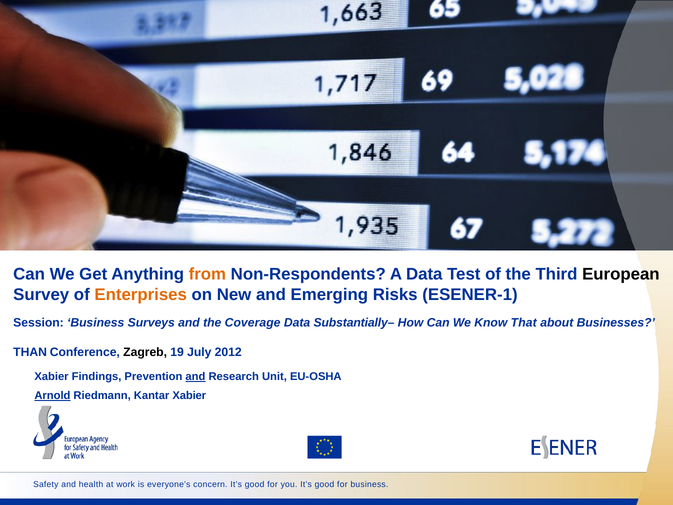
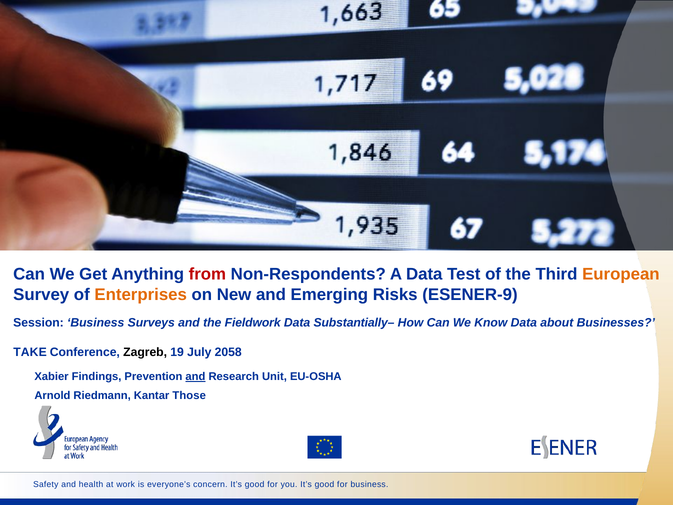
from colour: orange -> red (207, 274)
European colour: black -> orange (621, 274)
ESENER-1: ESENER-1 -> ESENER-9 (470, 294)
Coverage: Coverage -> Fieldwork (253, 323)
Know That: That -> Data (524, 323)
THAN: THAN -> TAKE (30, 352)
2012: 2012 -> 2058 (228, 352)
Arnold underline: present -> none (52, 396)
Kantar Xabier: Xabier -> Those (189, 396)
